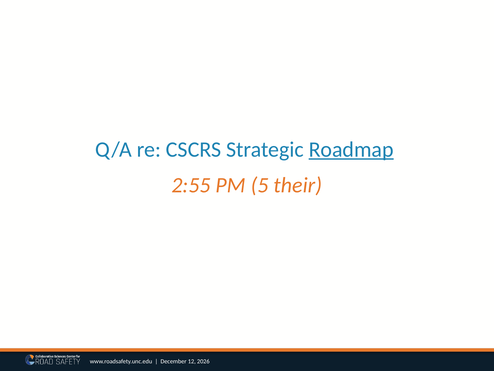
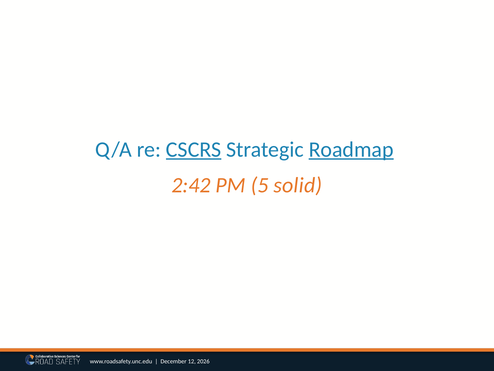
CSCRS underline: none -> present (194, 149)
2:55: 2:55 -> 2:42 (191, 185)
their: their -> solid (298, 185)
